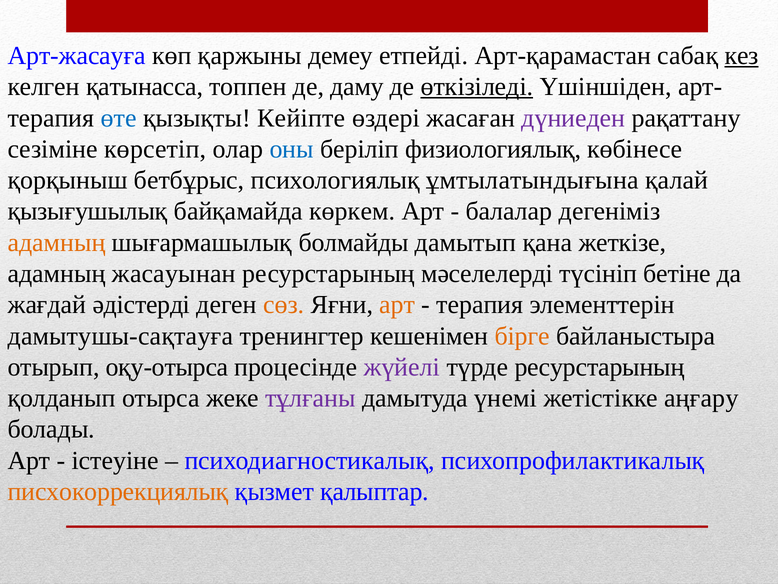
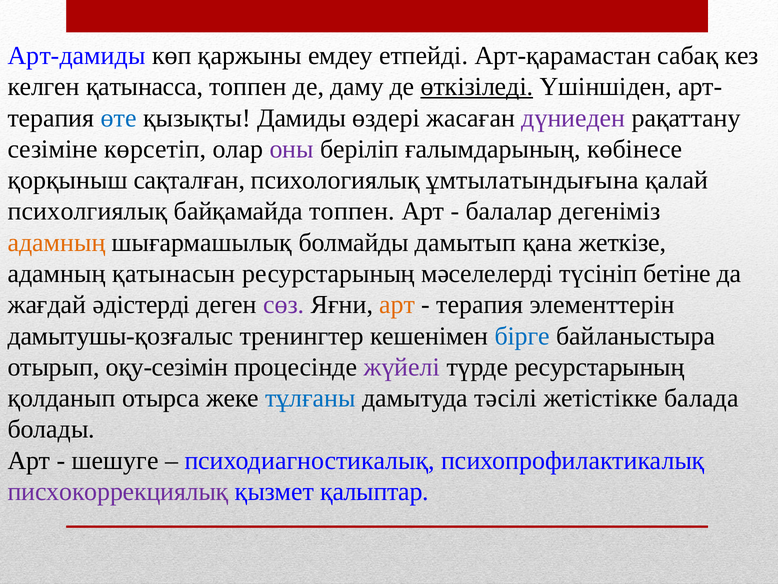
Арт-жасауға: Арт-жасауға -> Арт-дамиды (77, 56)
демеу: демеу -> емдеу (341, 56)
кез underline: present -> none (742, 56)
Кейіпте: Кейіпте -> Дамиды (302, 118)
оны colour: blue -> purple (292, 149)
физиологиялық: физиологиялық -> ғалымдарының (493, 149)
бетбұрыс: бетбұрыс -> сақталған (189, 180)
қызығушылық: қызығушылық -> психолгиялық (87, 211)
байқамайда көркем: көркем -> топпен (352, 211)
жасауынан: жасауынан -> қатынасын (174, 273)
сөз colour: orange -> purple (284, 305)
дамытушы-сақтауға: дамытушы-сақтауға -> дамытушы-қозғалыс (121, 336)
бірге colour: orange -> blue (522, 336)
оқу-отырса: оқу-отырса -> оқу-сезімін (167, 367)
тұлғаны colour: purple -> blue (310, 398)
үнемі: үнемі -> тәсілі (506, 398)
аңғару: аңғару -> балада (701, 398)
істеуіне: істеуіне -> шешуге (115, 460)
писхокоррекциялық colour: orange -> purple (118, 491)
